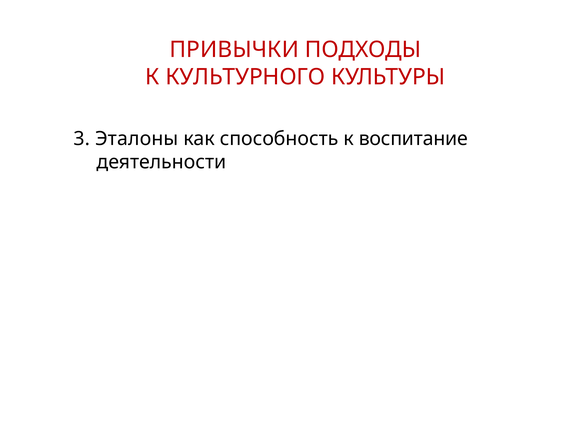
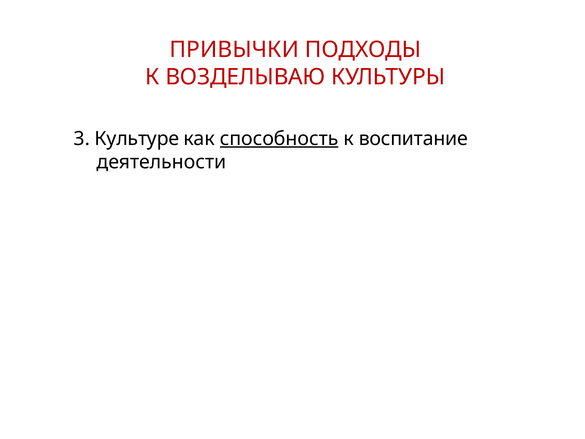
КУЛЬТУРНОГО: КУЛЬТУРНОГО -> ВОЗДЕЛЫВАЮ (245, 77)
Эталоны: Эталоны -> Культуре (137, 139)
способность underline: none -> present (279, 139)
